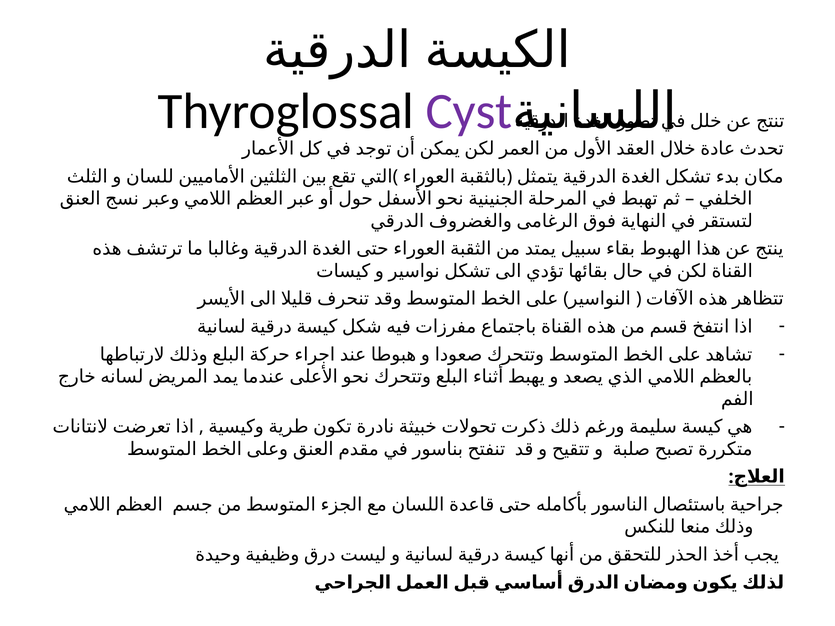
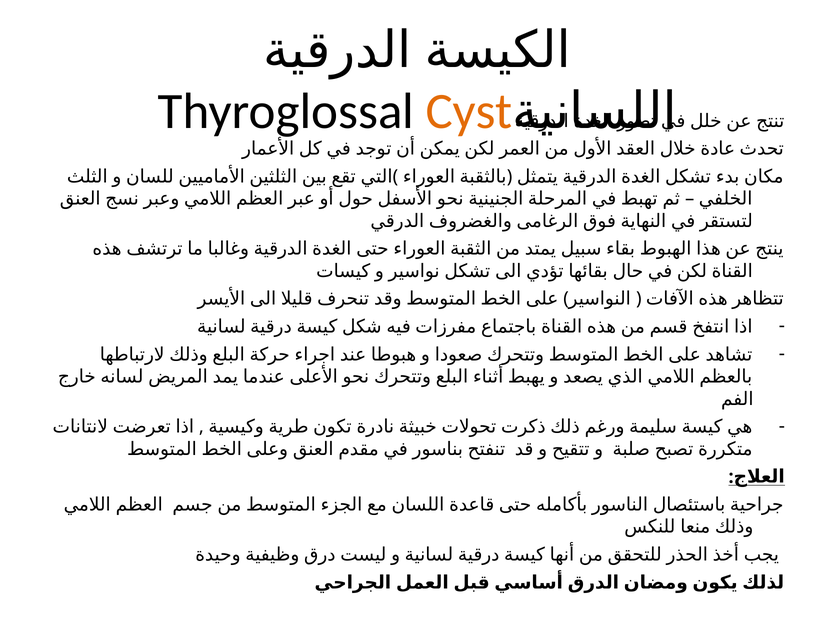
Cyst colour: purple -> orange (469, 111)
